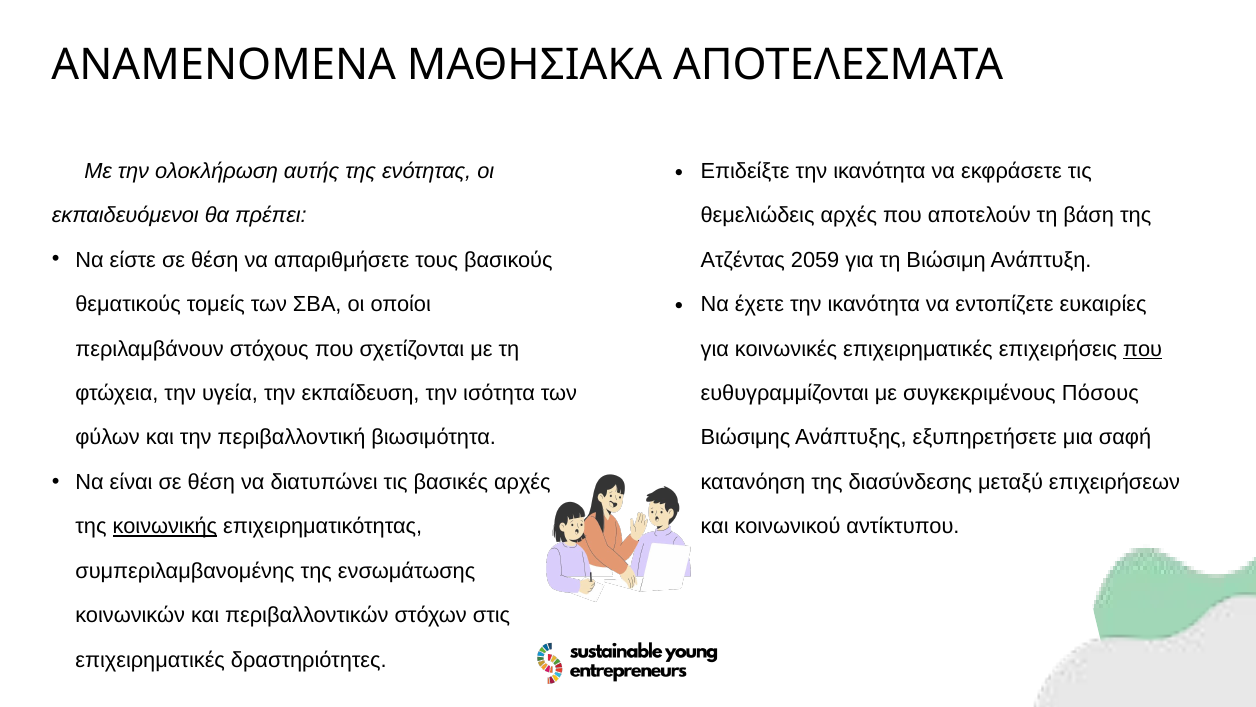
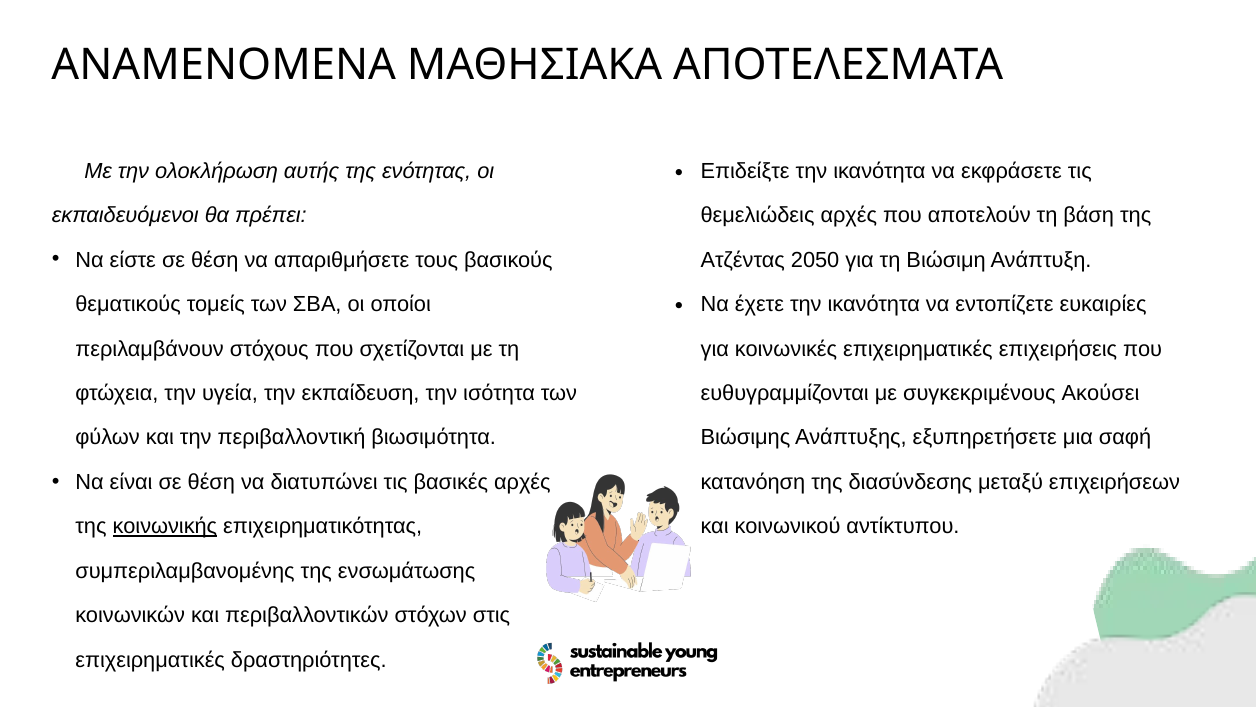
2059: 2059 -> 2050 (815, 260)
που underline: present -> none (1143, 349)
Πόσους: Πόσους -> Ακούσει (1101, 393)
